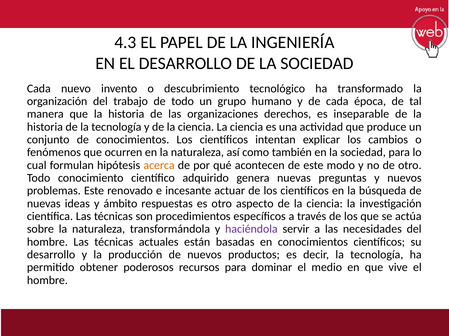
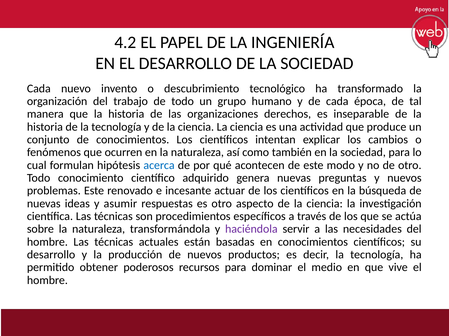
4.3: 4.3 -> 4.2 (125, 43)
acerca colour: orange -> blue (159, 166)
ámbito: ámbito -> asumir (120, 204)
